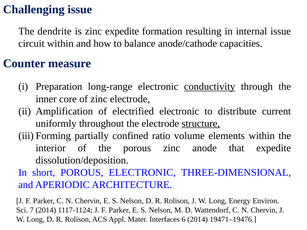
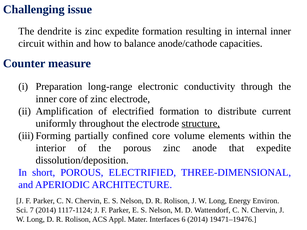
internal issue: issue -> inner (281, 31)
conductivity underline: present -> none (210, 87)
electrified electronic: electronic -> formation (179, 111)
confined ratio: ratio -> core (161, 136)
POROUS ELECTRONIC: ELECTRONIC -> ELECTRIFIED (142, 173)
